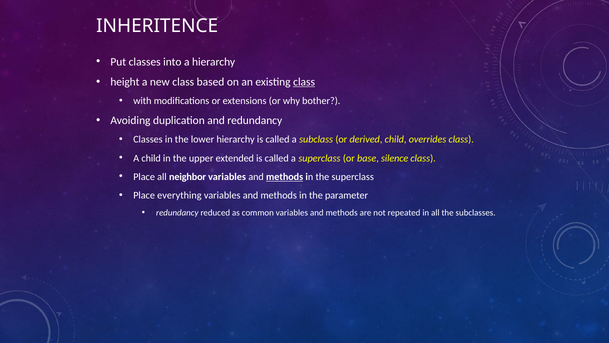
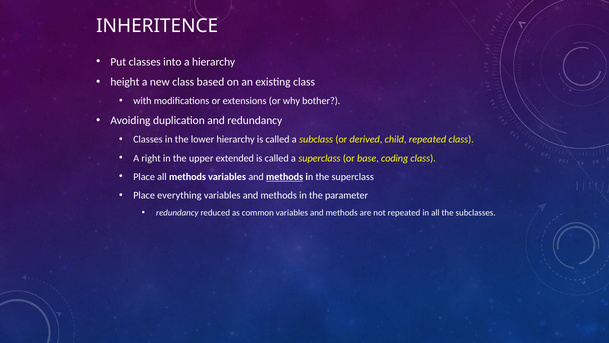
class underline: present -> none (304, 82)
child overrides: overrides -> repeated (427, 139)
A child: child -> right (151, 158)
silence: silence -> coding (395, 158)
all neighbor: neighbor -> methods (188, 176)
